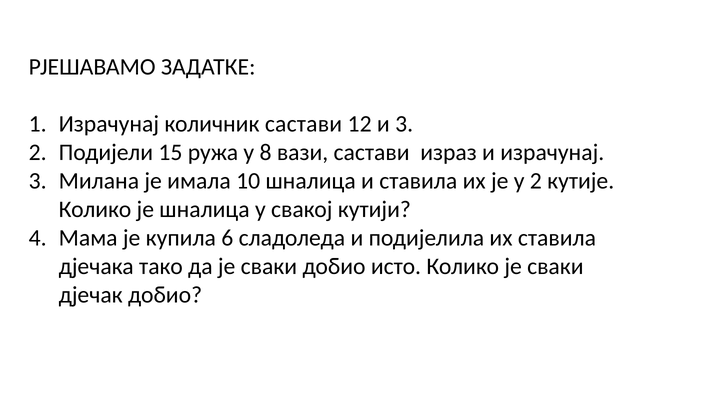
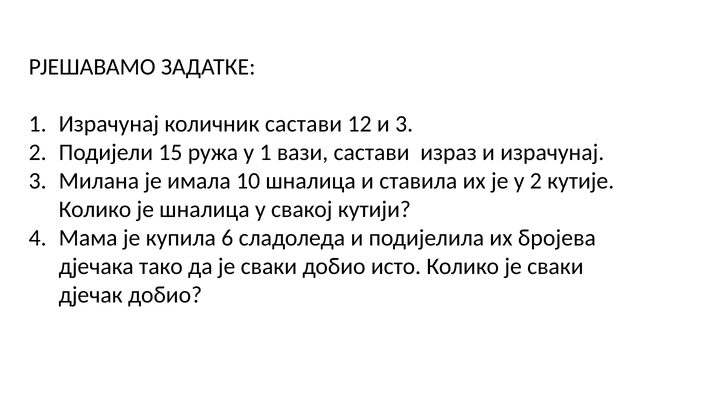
у 8: 8 -> 1 (266, 152)
их ставила: ставила -> бројева (557, 237)
